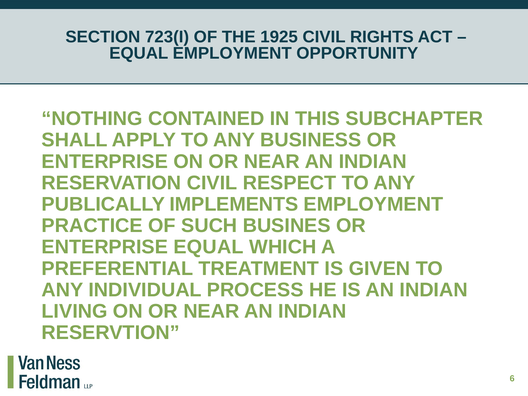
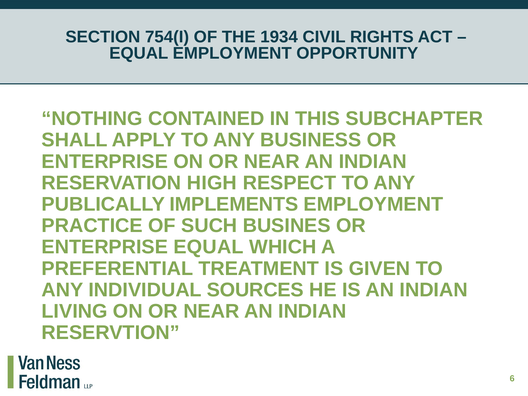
723(I: 723(I -> 754(I (167, 37)
1925: 1925 -> 1934 (279, 37)
RESERVATION CIVIL: CIVIL -> HIGH (212, 183)
PROCESS: PROCESS -> SOURCES (255, 290)
